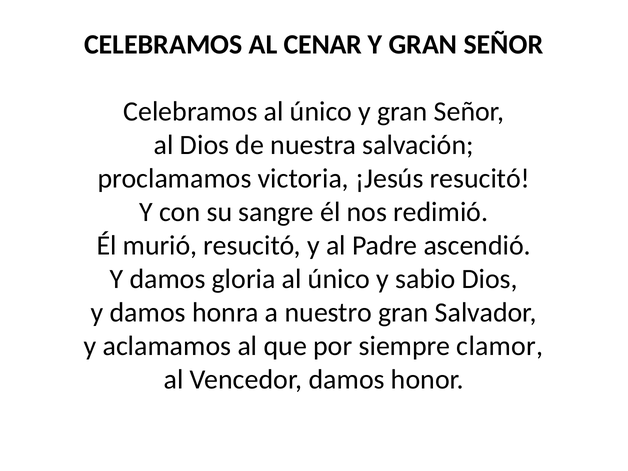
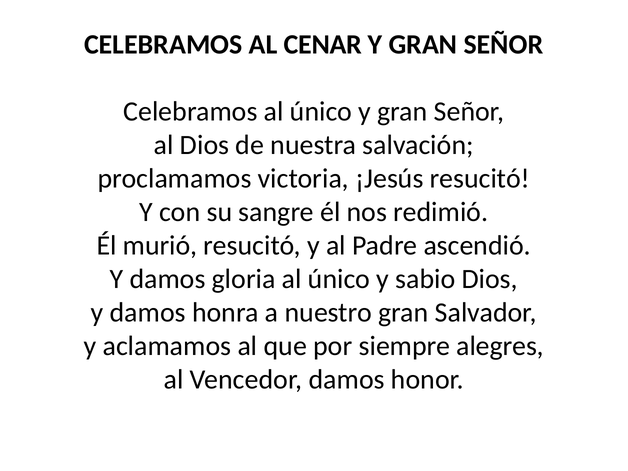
clamor: clamor -> alegres (500, 346)
